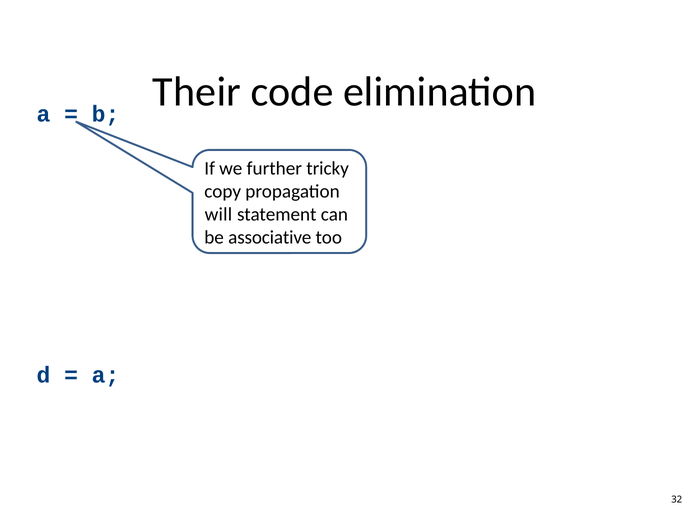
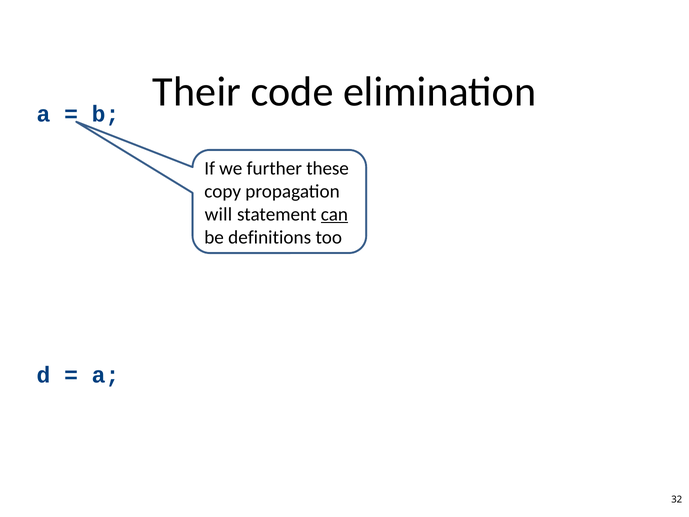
tricky: tricky -> these (328, 168)
can underline: none -> present (334, 214)
associative: associative -> definitions (270, 237)
